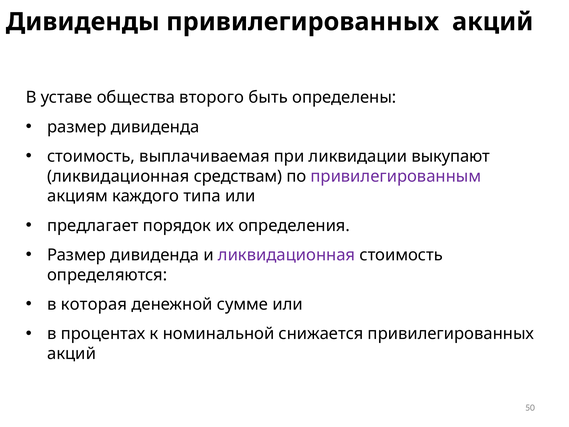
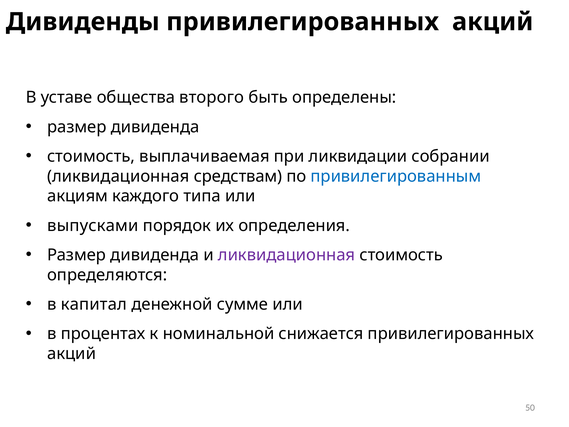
выкупают: выкупают -> собрании (451, 156)
привилегированным colour: purple -> blue (396, 176)
предлагает: предлагает -> выпусками (93, 225)
которая: которая -> капитал (94, 304)
